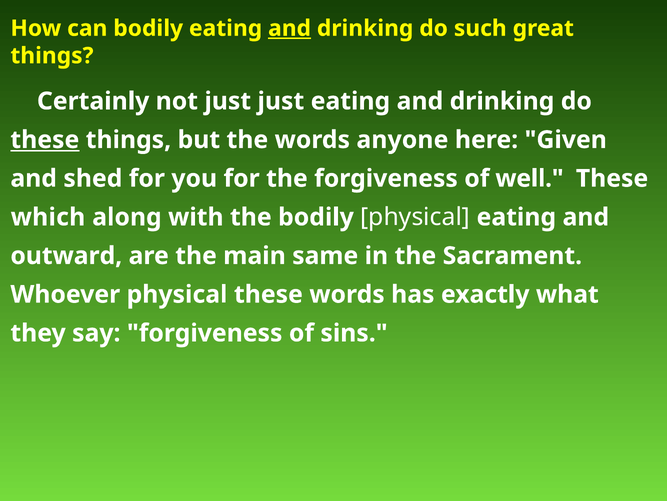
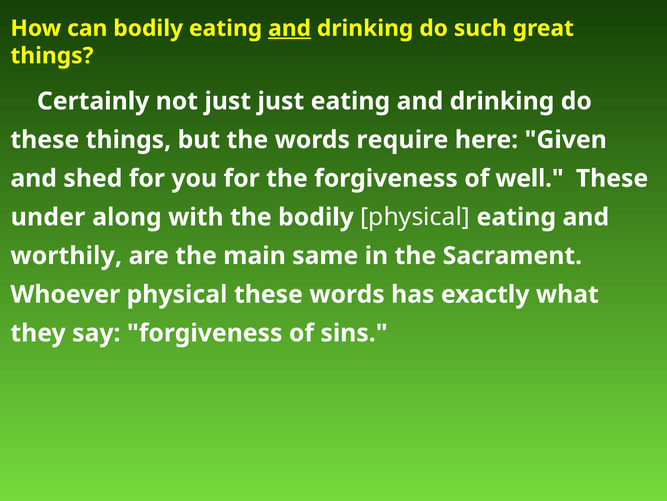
these underline: present -> none (45, 140)
anyone: anyone -> require (402, 140)
which: which -> under (48, 217)
outward: outward -> worthily (66, 255)
